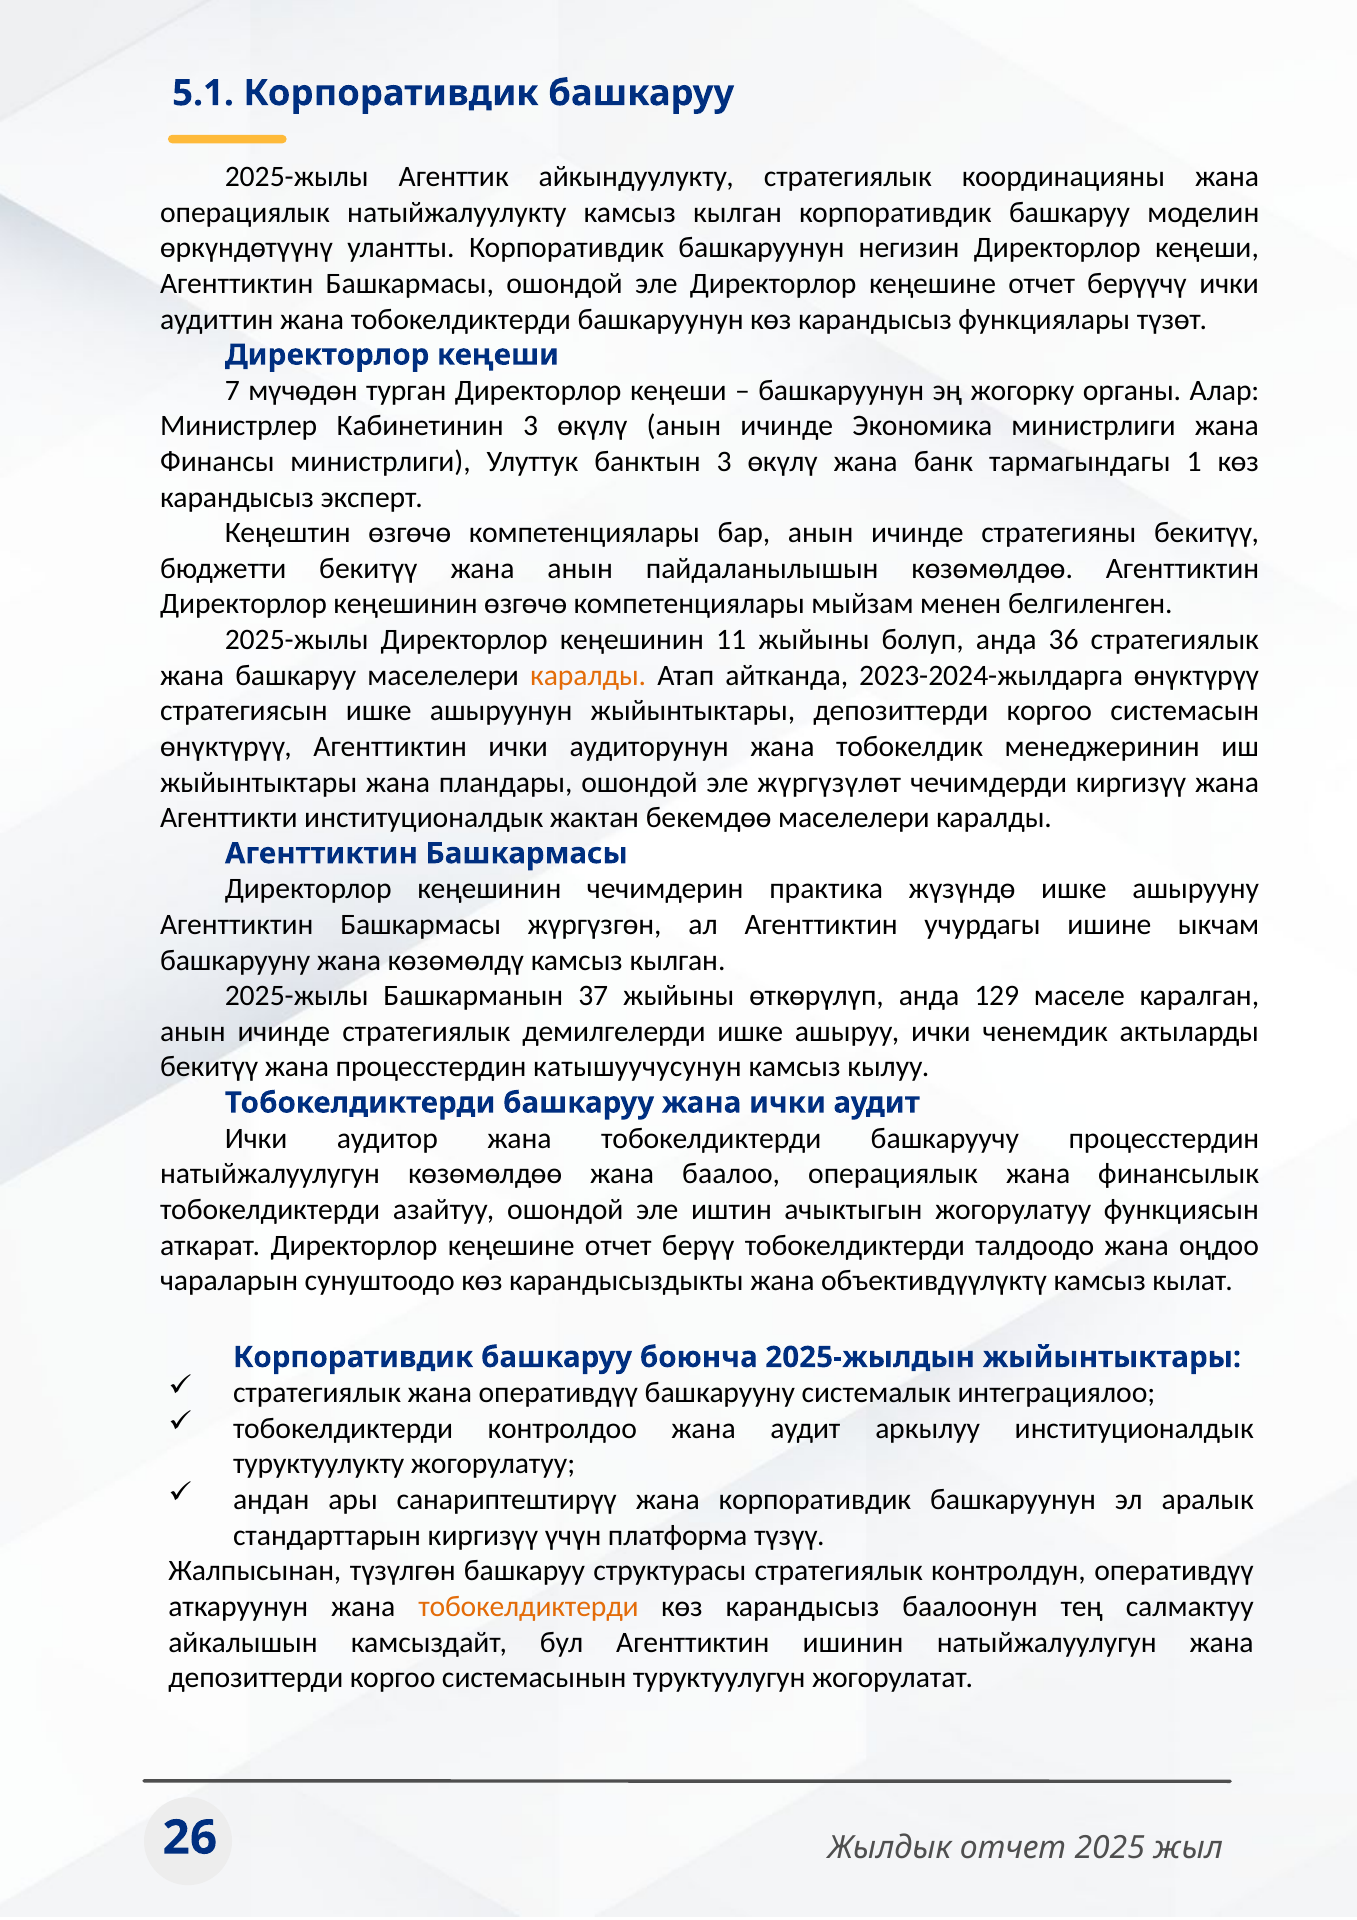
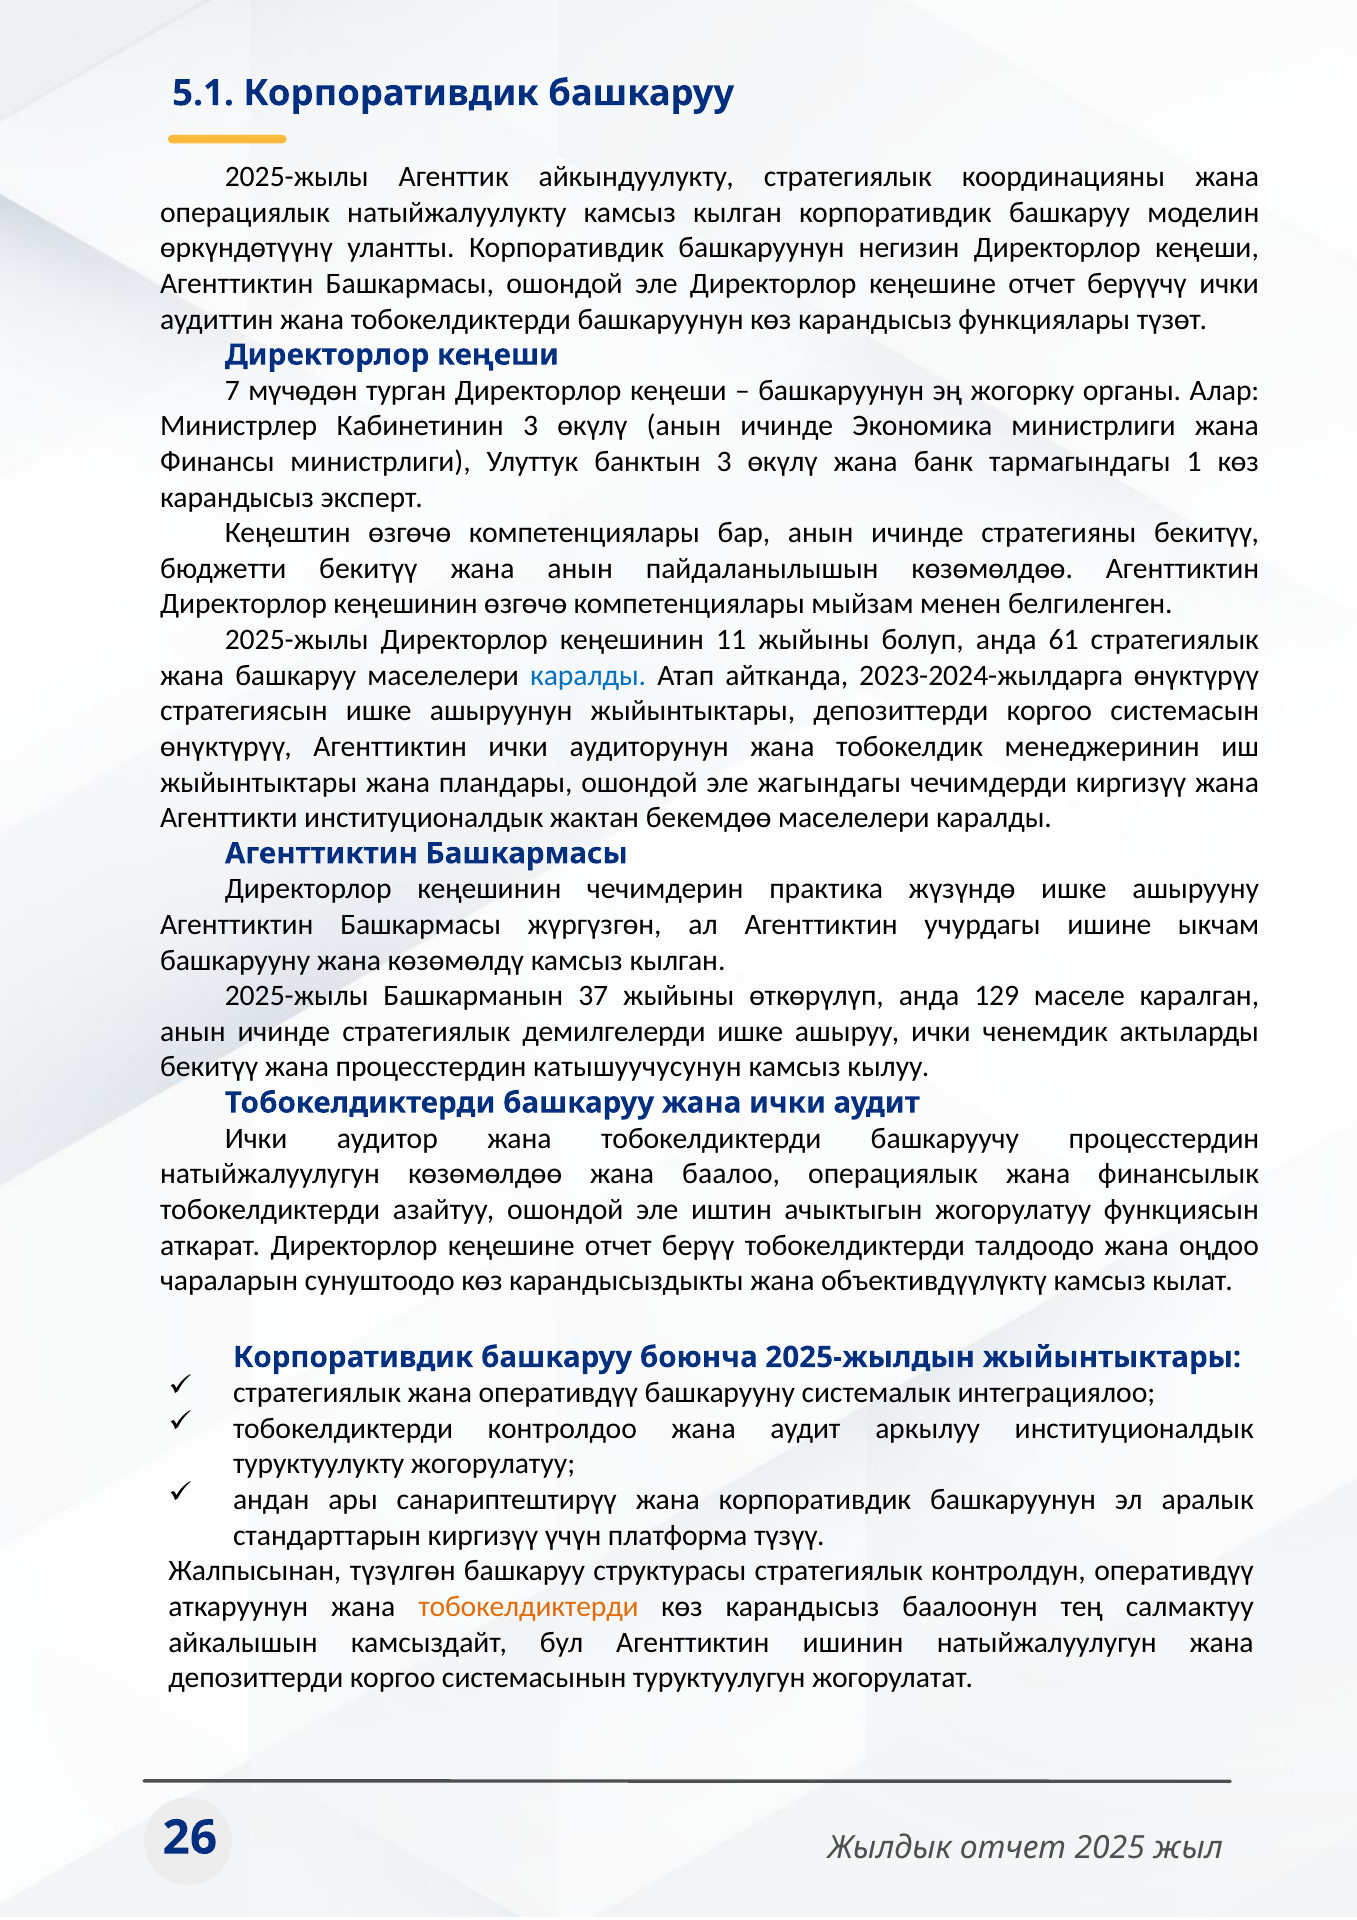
36: 36 -> 61 (1064, 640)
каралды colour: orange -> blue (588, 676)
жүргүзүлөт: жүргүзүлөт -> жагындагы (829, 782)
